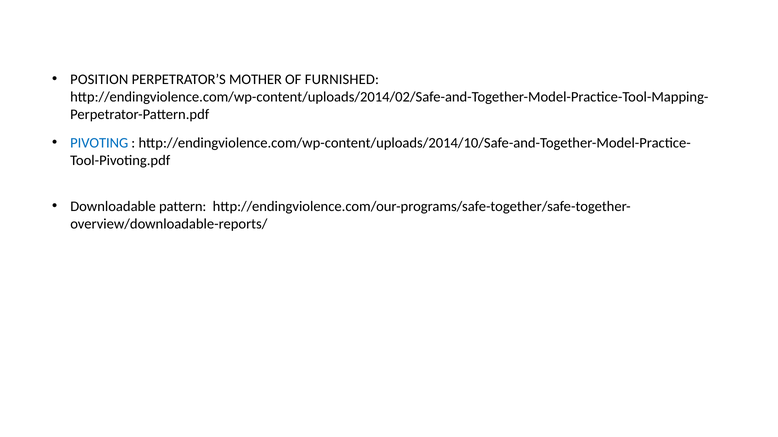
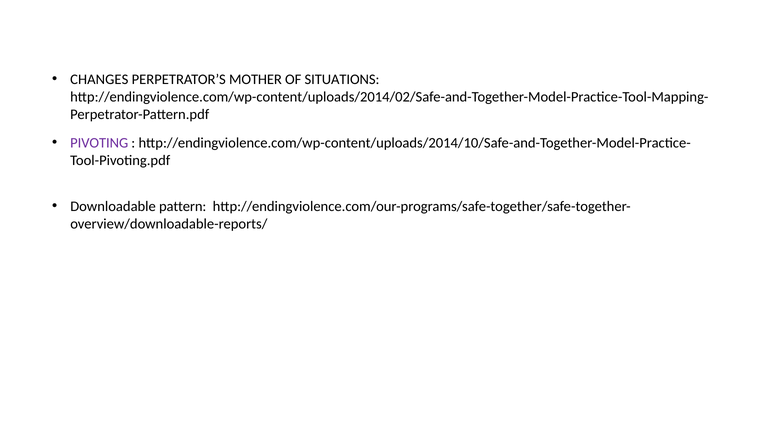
POSITION: POSITION -> CHANGES (99, 79)
FURNISHED: FURNISHED -> SITUATIONS (342, 79)
PIVOTING colour: blue -> purple (99, 143)
